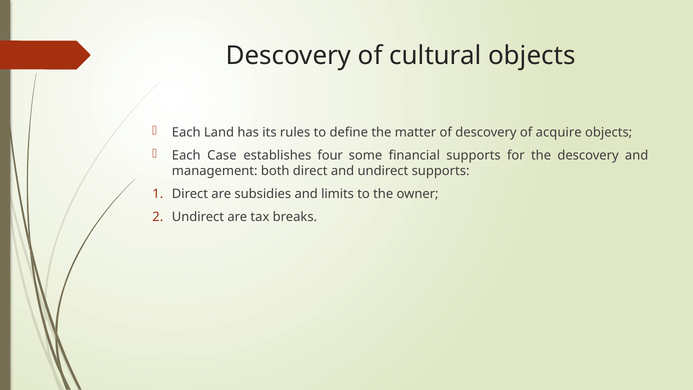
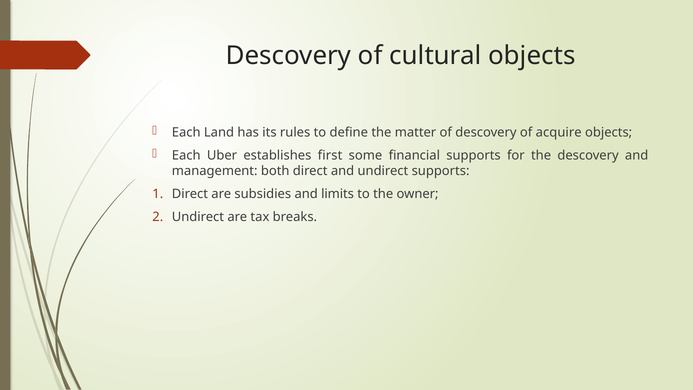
Case: Case -> Uber (222, 155)
four: four -> first (330, 155)
